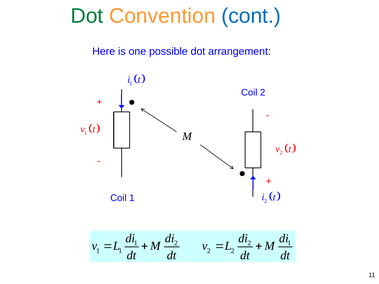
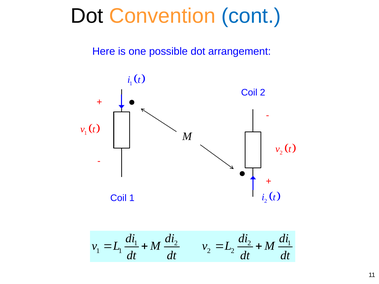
Dot colour: green -> black (87, 16)
